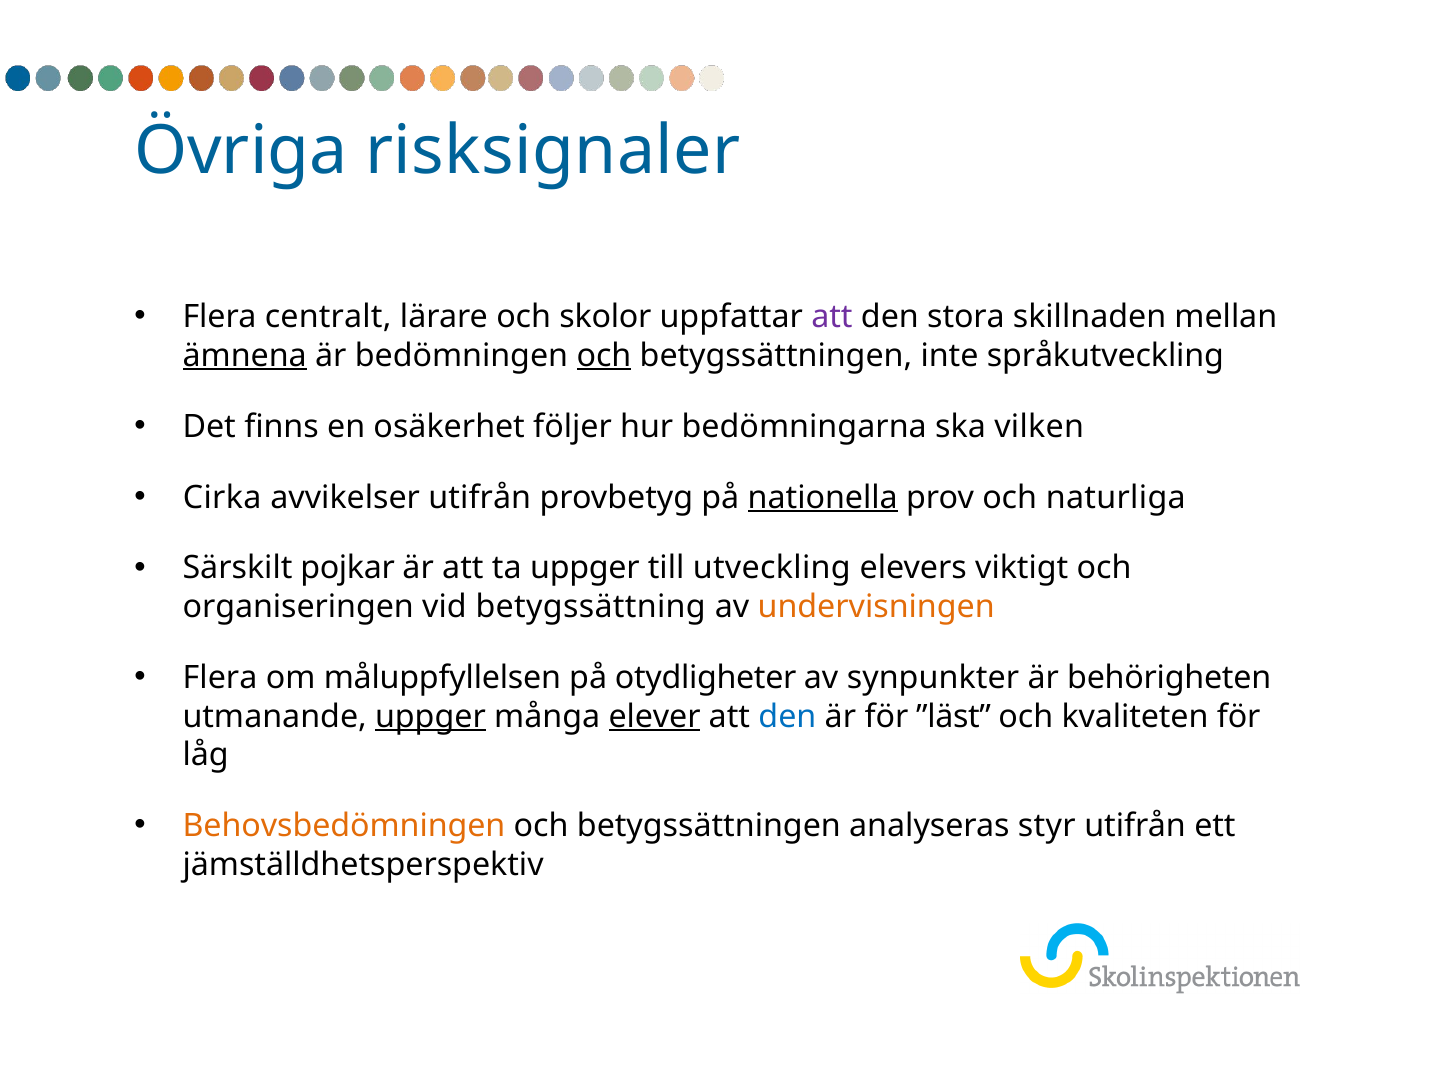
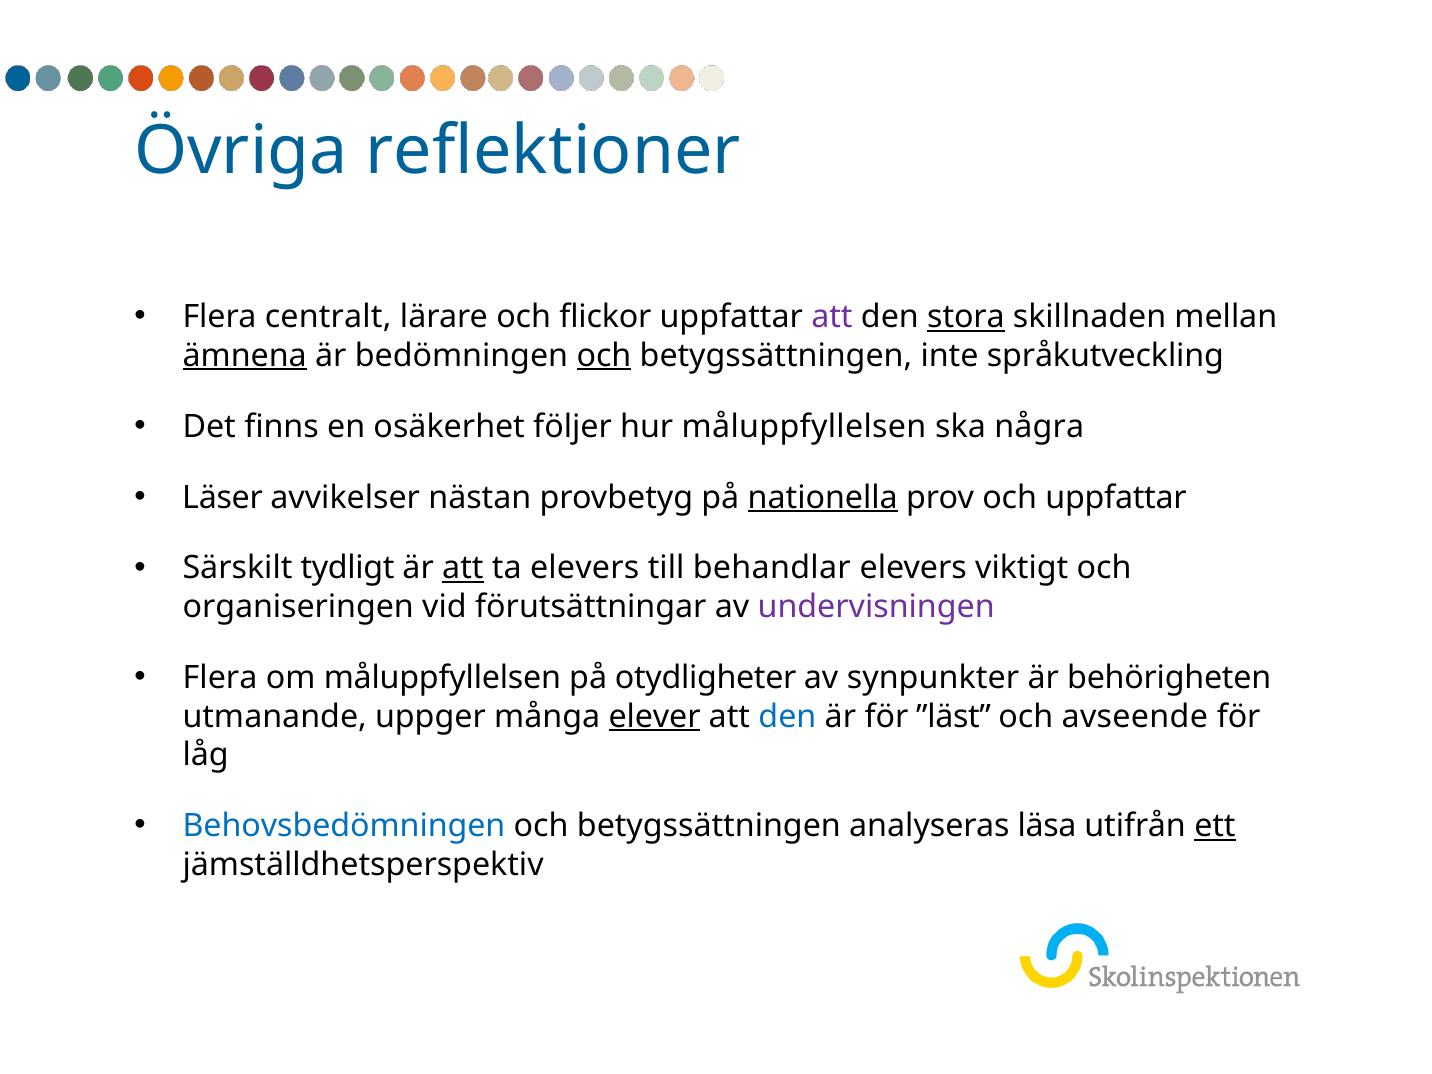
risksignaler: risksignaler -> reflektioner (553, 151)
skolor: skolor -> flickor (605, 317)
stora underline: none -> present (966, 317)
hur bedömningarna: bedömningarna -> måluppfyllelsen (804, 426)
vilken: vilken -> några (1039, 426)
Cirka: Cirka -> Läser (223, 497)
avvikelser utifrån: utifrån -> nästan (480, 497)
och naturliga: naturliga -> uppfattar (1116, 497)
pojkar: pojkar -> tydligt (348, 568)
att underline: none -> present (463, 568)
ta uppger: uppger -> elevers (585, 568)
utveckling: utveckling -> behandlar (772, 568)
betygssättning: betygssättning -> förutsättningar (591, 607)
undervisningen colour: orange -> purple (876, 607)
uppger underline: present -> none (430, 716)
kvaliteten: kvaliteten -> avseende (1135, 716)
Behovsbedömningen colour: orange -> blue (344, 826)
styr: styr -> läsa (1047, 826)
ett underline: none -> present (1215, 826)
